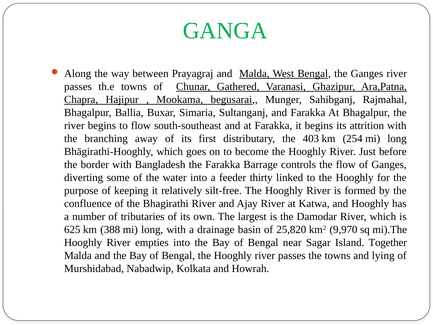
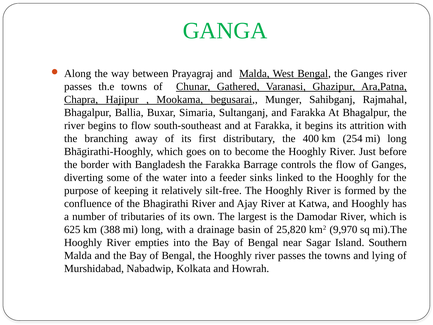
403: 403 -> 400 (311, 138)
thirty: thirty -> sinks (261, 177)
Together: Together -> Southern (388, 242)
